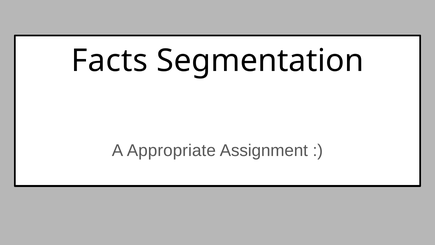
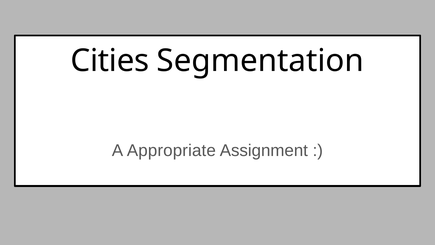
Facts: Facts -> Cities (110, 61)
